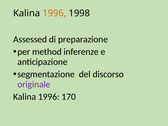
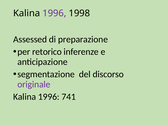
1996 colour: orange -> purple (54, 13)
method: method -> retorico (47, 52)
170: 170 -> 741 (69, 97)
